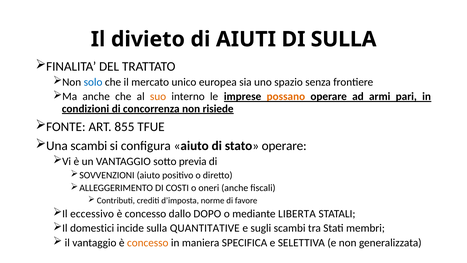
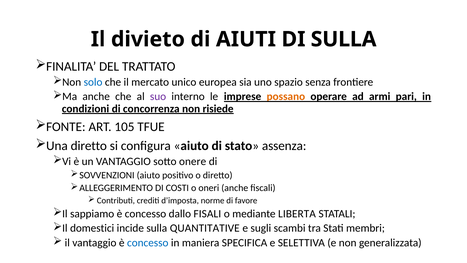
suo colour: orange -> purple (158, 96)
855: 855 -> 105 (124, 127)
Una scambi: scambi -> diretto (89, 146)
stato operare: operare -> assenza (284, 146)
previa: previa -> onere (193, 161)
eccessivo: eccessivo -> sappiamo (92, 213)
DOPO: DOPO -> FISALI (207, 213)
concesso colour: orange -> blue (148, 242)
